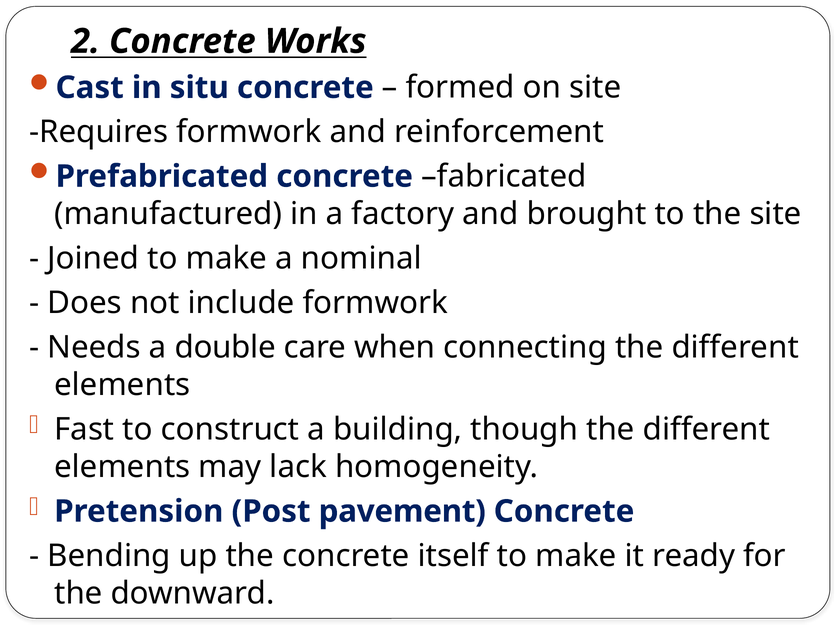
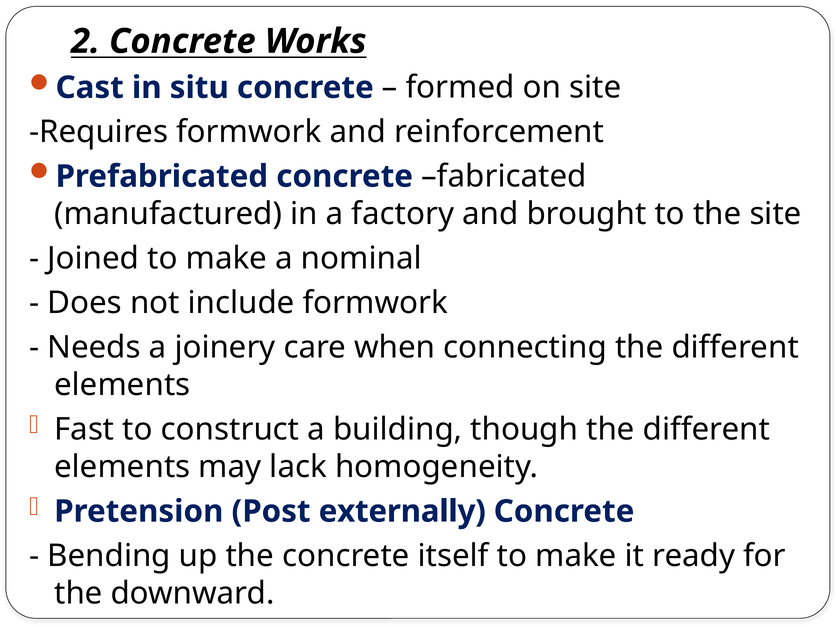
double: double -> joinery (225, 347)
pavement: pavement -> externally (402, 511)
